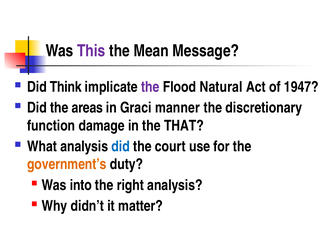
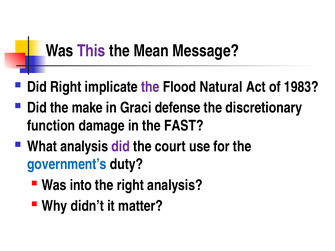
Did Think: Think -> Right (66, 87)
1947: 1947 -> 1983 (301, 87)
areas: areas -> make (87, 108)
manner: manner -> defense (178, 108)
THAT: THAT -> FAST (184, 126)
did colour: blue -> purple (121, 147)
government’s colour: orange -> blue (67, 164)
